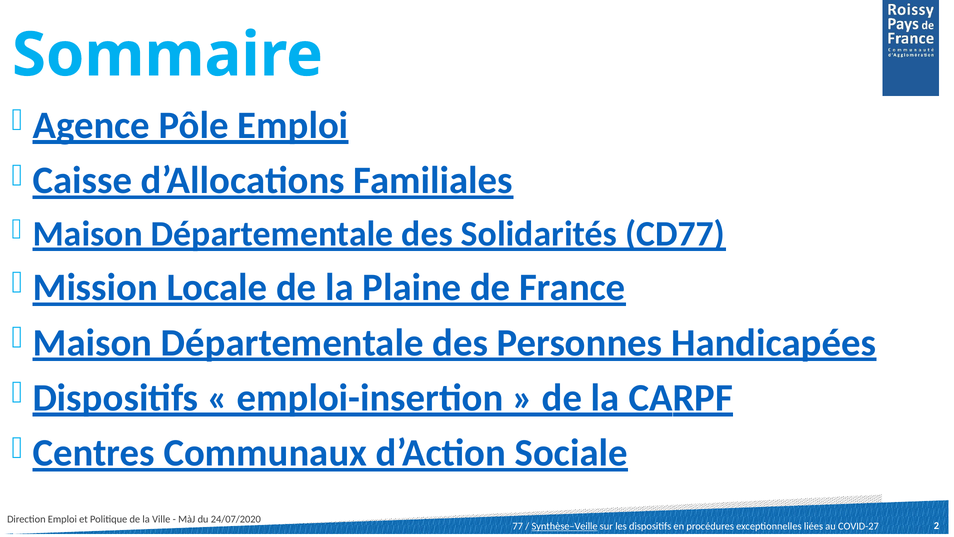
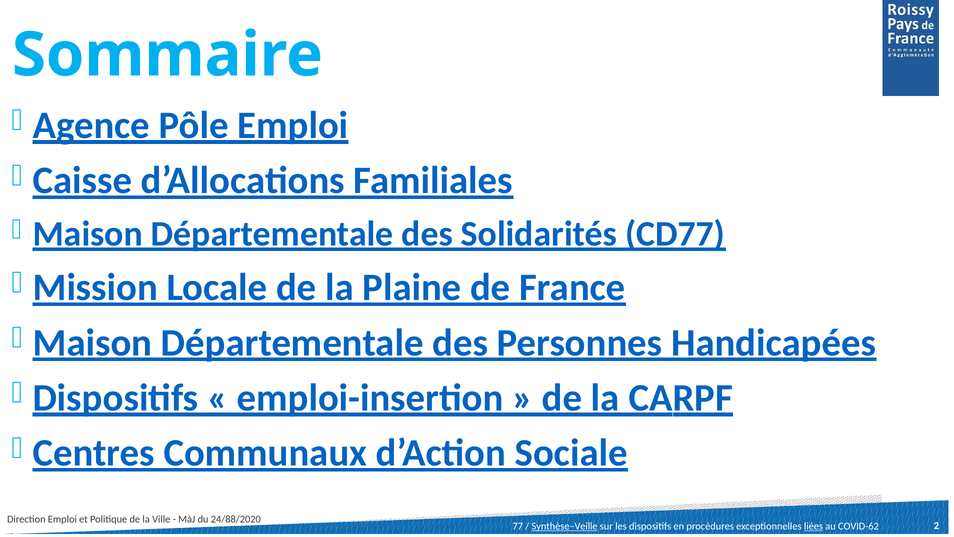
24/07/2020: 24/07/2020 -> 24/88/2020 (236, 519)
liées underline: none -> present (814, 526)
COVID-27: COVID-27 -> COVID-62 (858, 526)
